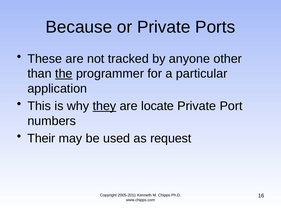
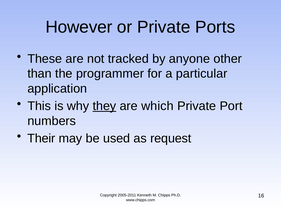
Because: Because -> However (79, 27)
the underline: present -> none (64, 74)
locate: locate -> which (157, 106)
